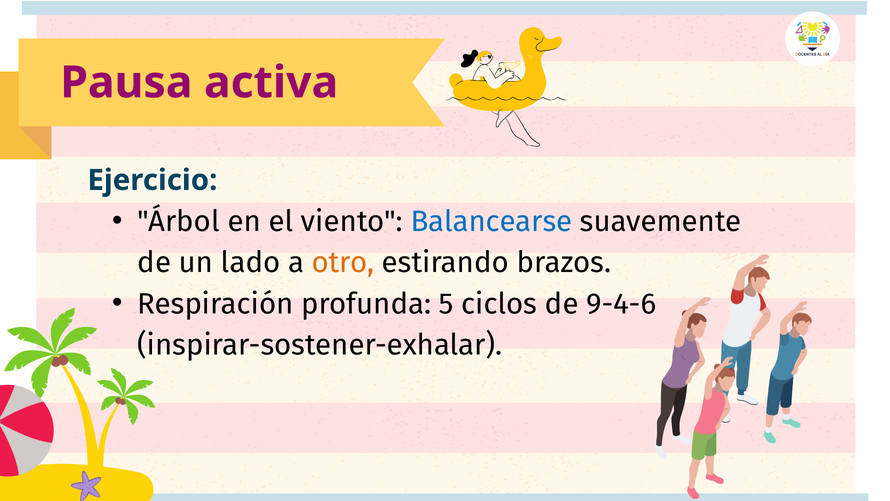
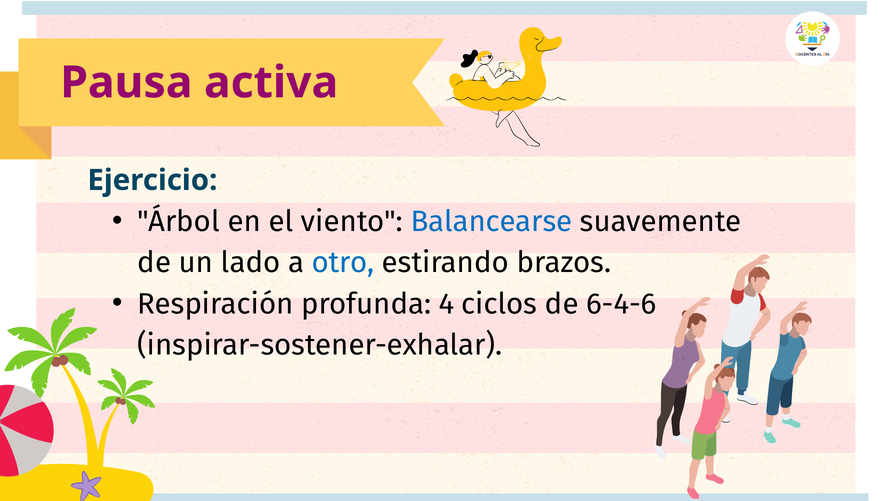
otro colour: orange -> blue (343, 262)
5: 5 -> 4 (446, 304)
9-4-6: 9-4-6 -> 6-4-6 (621, 304)
